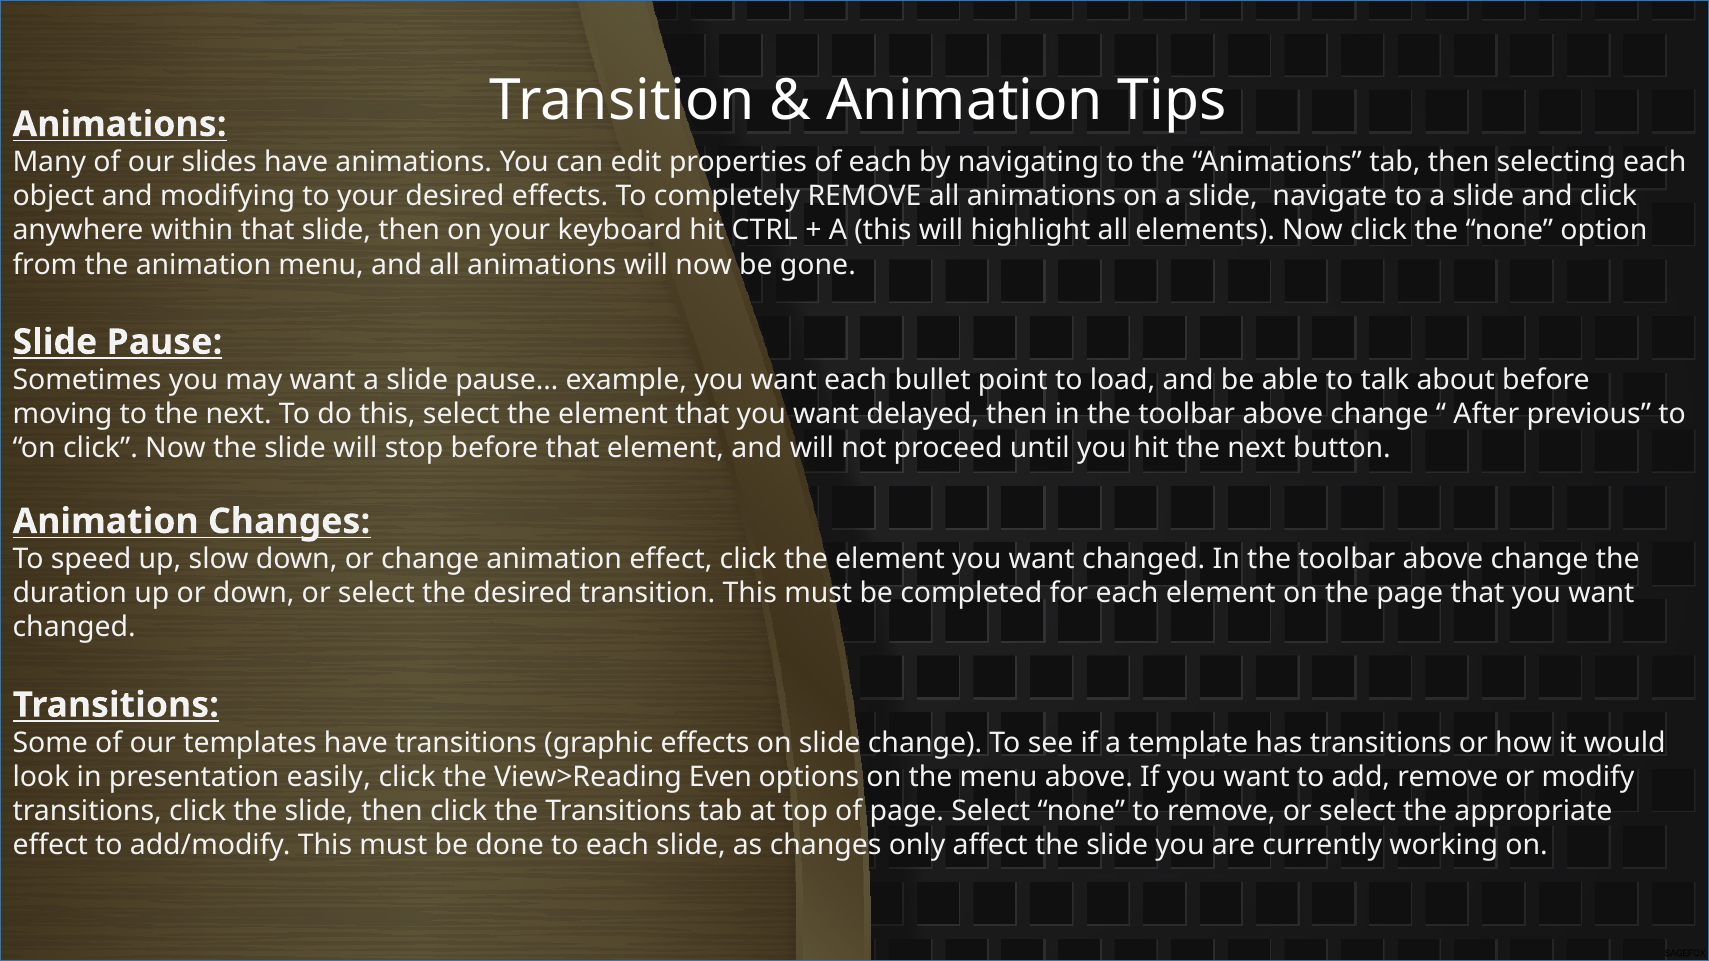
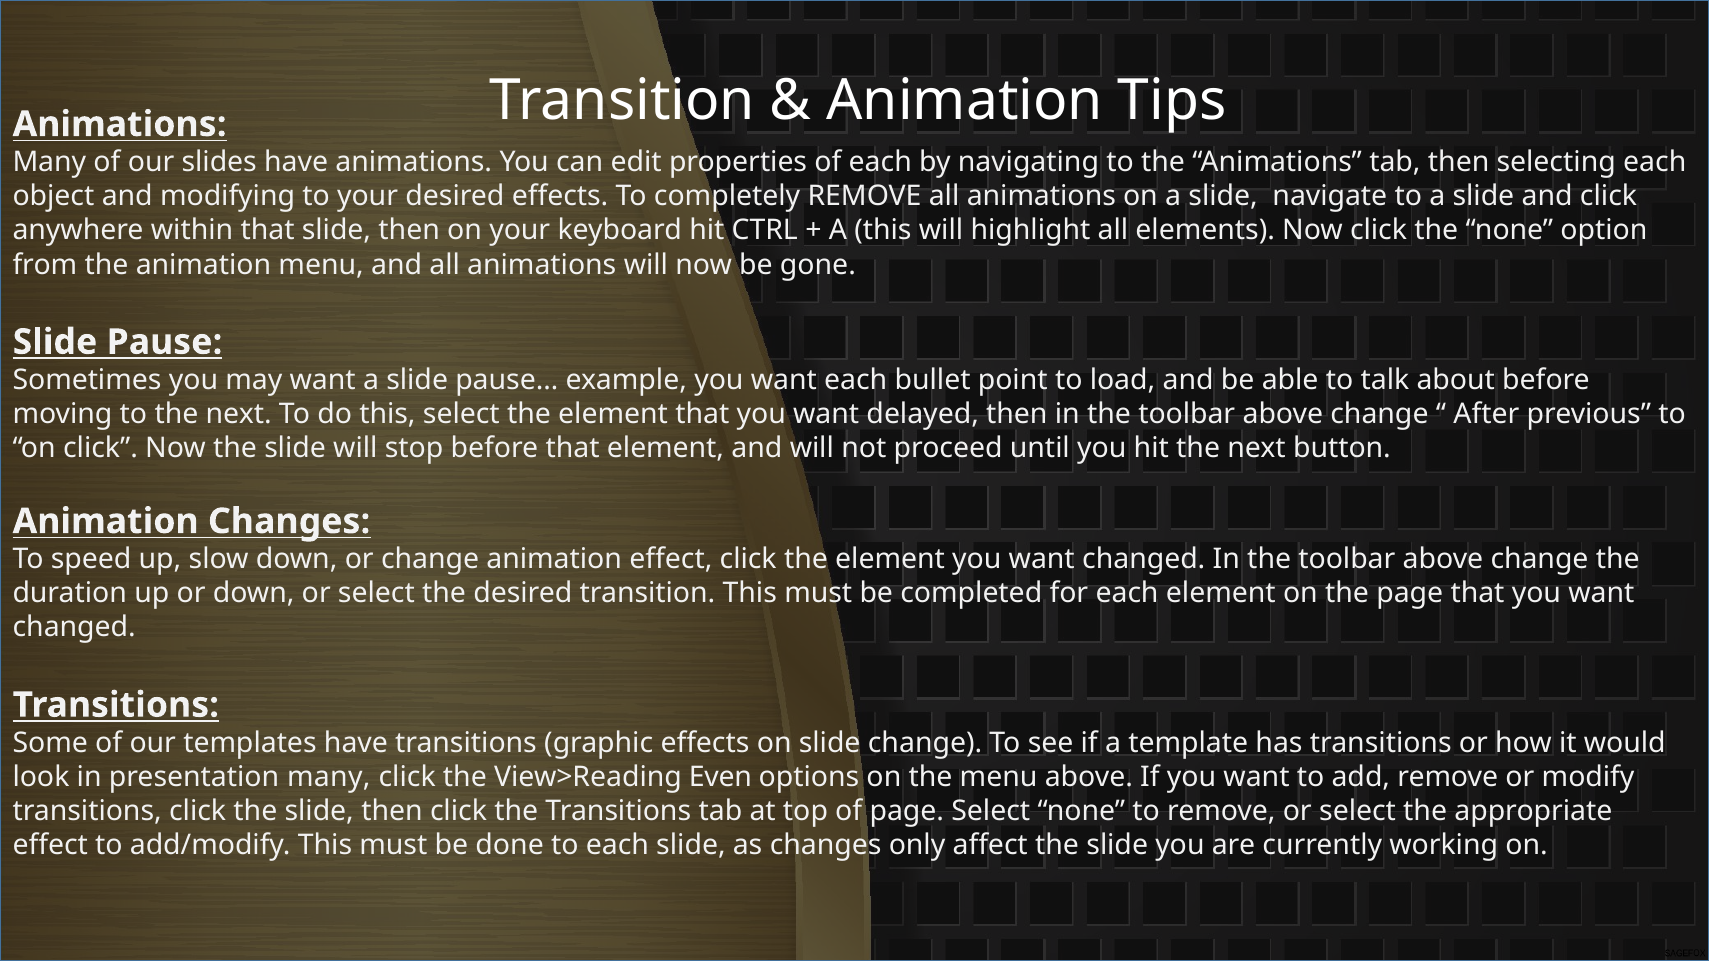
presentation easily: easily -> many (329, 777)
